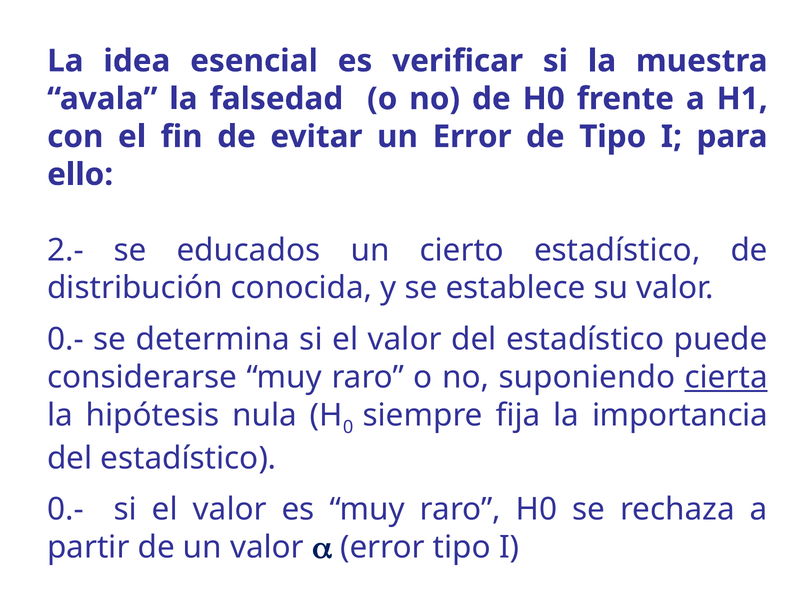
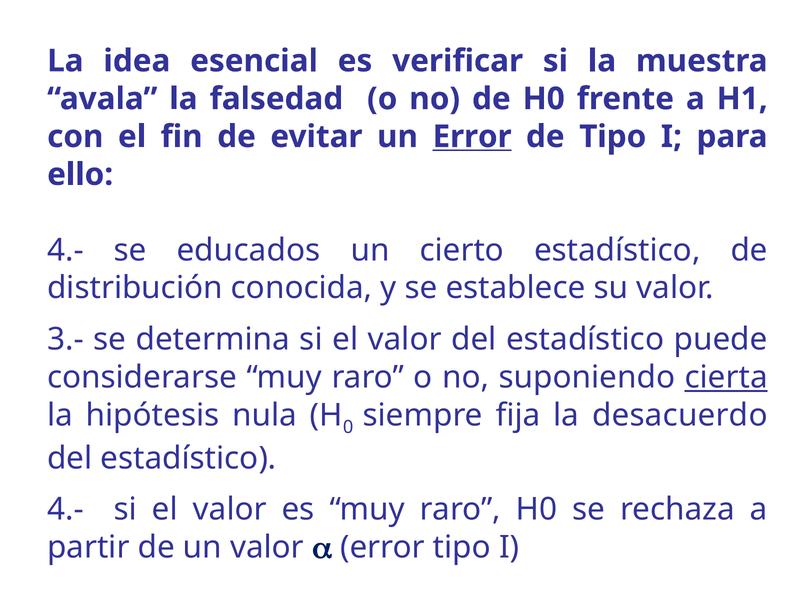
Error underline: none -> present (472, 137)
2.-: 2.- -> 4.- (65, 250)
0.-: 0.- -> 3.- (65, 340)
importancia: importancia -> desacuerdo (680, 415)
0.-: 0.- -> 4.- (65, 510)
